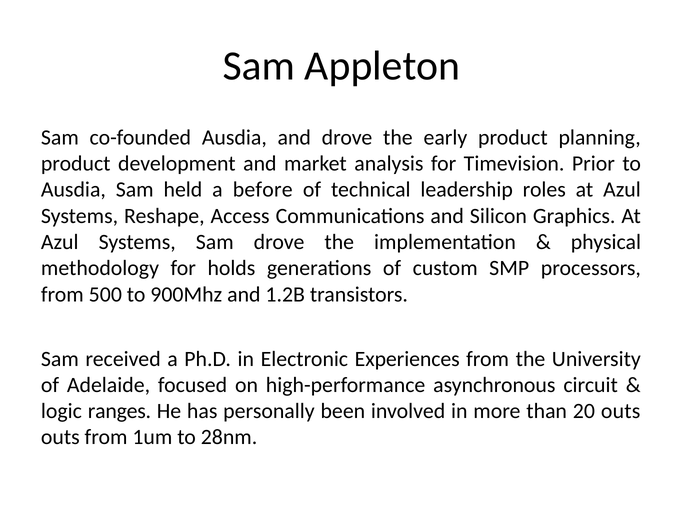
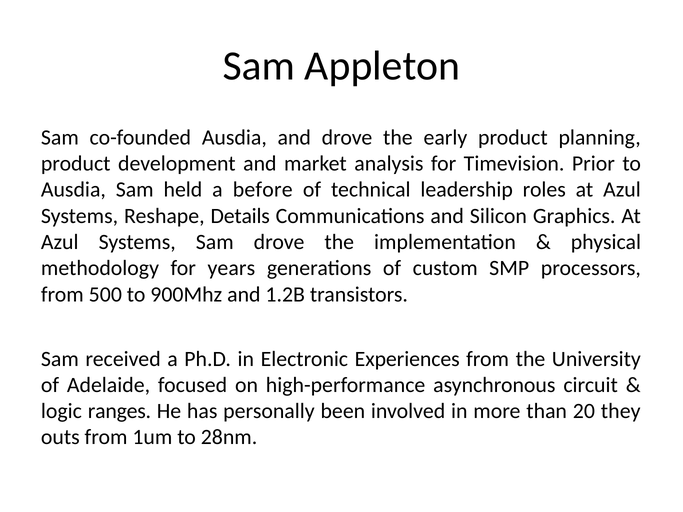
Access: Access -> Details (240, 216)
holds: holds -> years (231, 268)
20 outs: outs -> they (621, 411)
